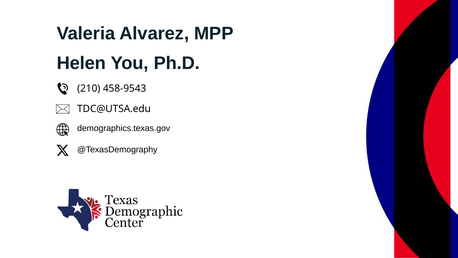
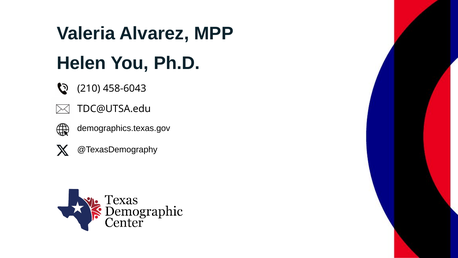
458-9543: 458-9543 -> 458-6043 (125, 89)
